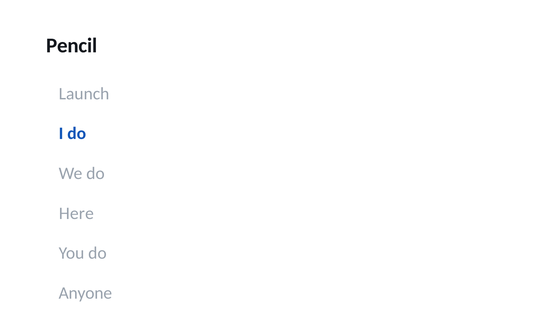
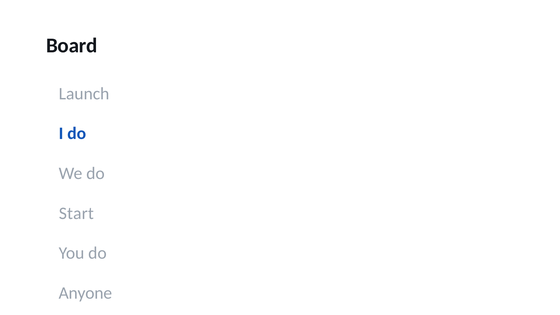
Pencil: Pencil -> Board (72, 46)
Here: Here -> Start (76, 213)
